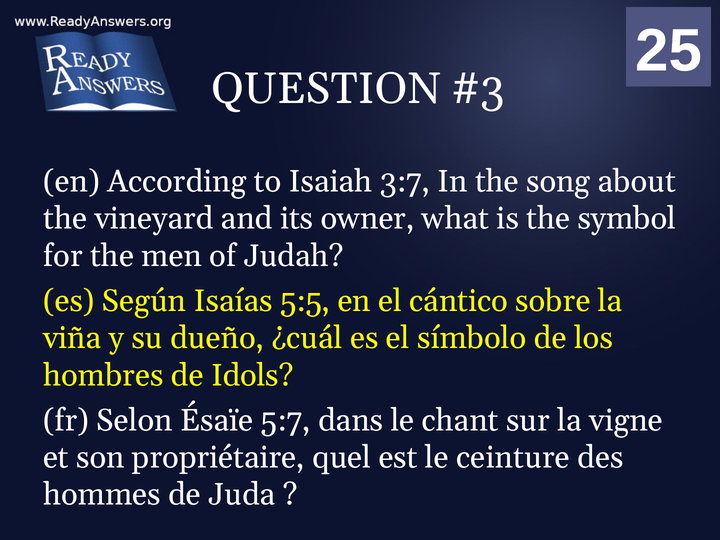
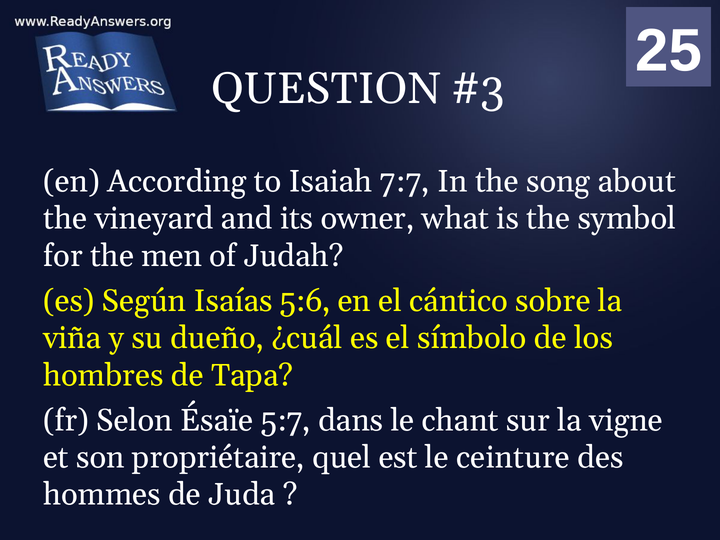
3:7: 3:7 -> 7:7 (405, 181)
5:5: 5:5 -> 5:6 (305, 301)
Idols: Idols -> Tapa (252, 375)
